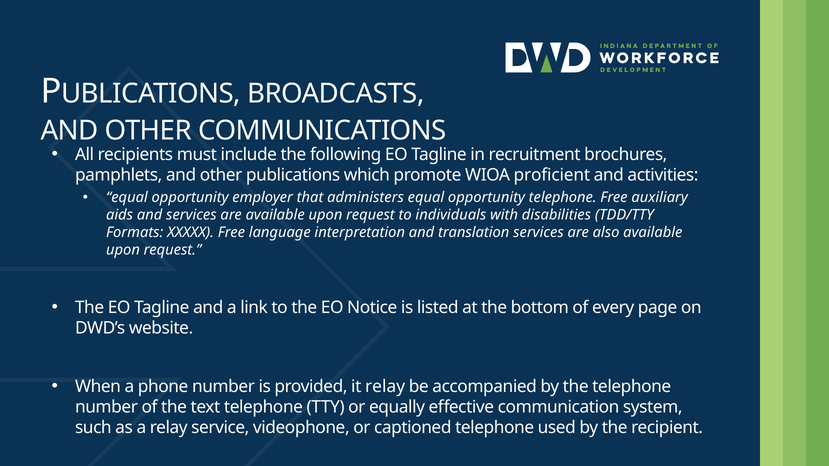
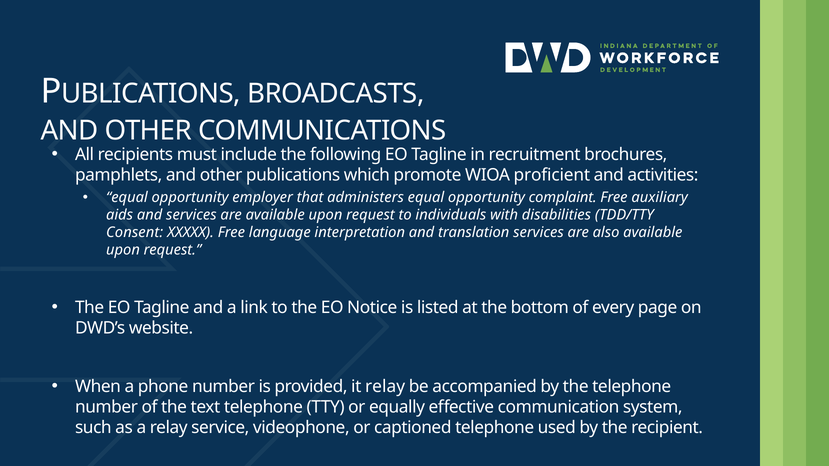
opportunity telephone: telephone -> complaint (563, 198)
Formats: Formats -> Consent (135, 233)
